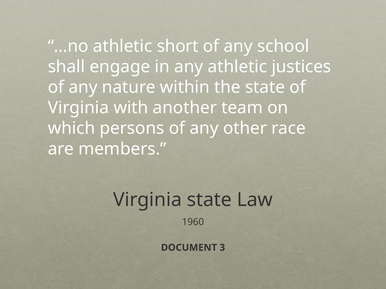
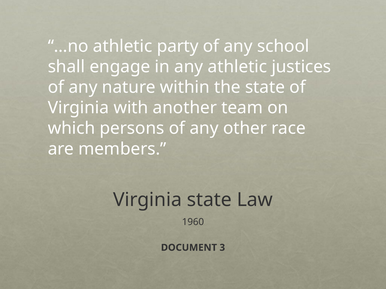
short: short -> party (178, 46)
